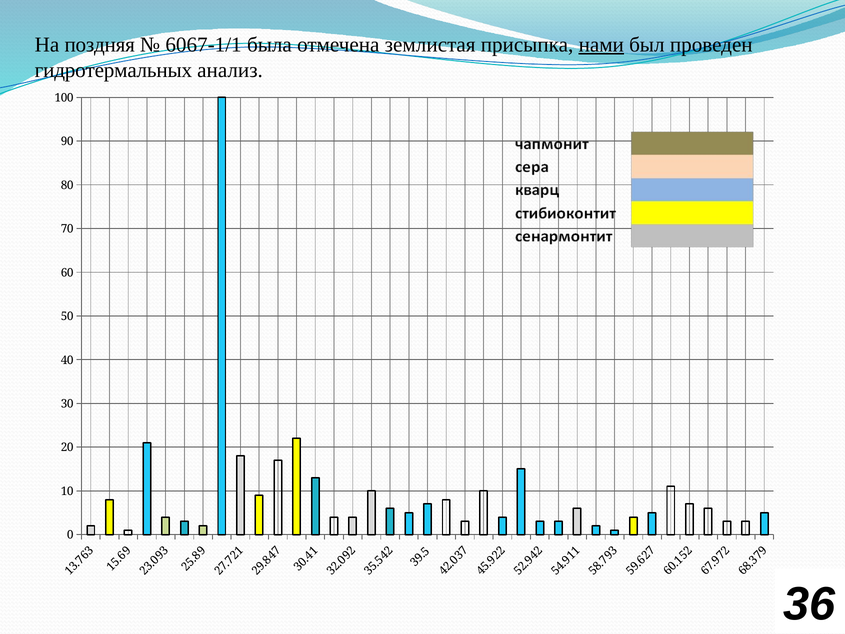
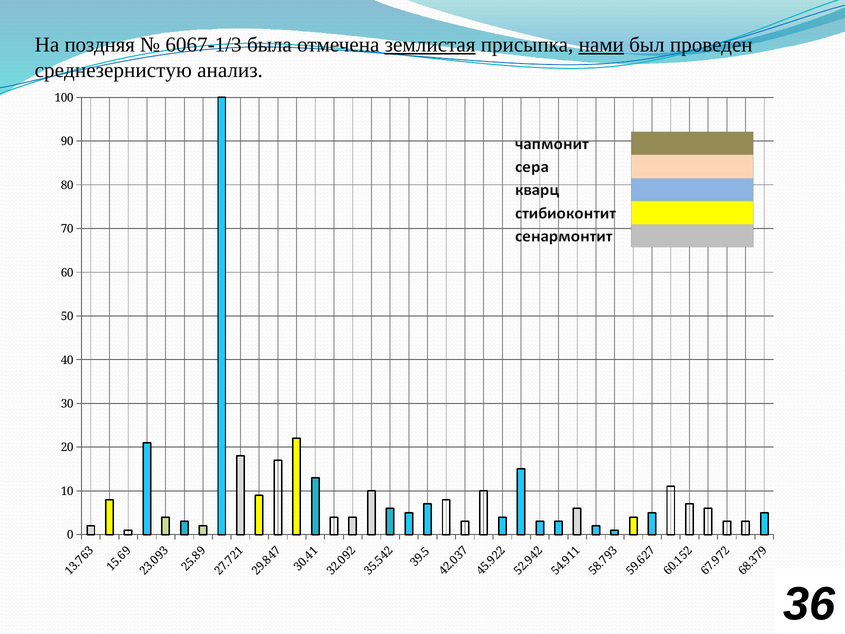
6067-1/1: 6067-1/1 -> 6067-1/3 (204, 45)
землистая underline: none -> present (430, 45)
гидротермальных: гидротермальных -> среднезернистую (113, 70)
